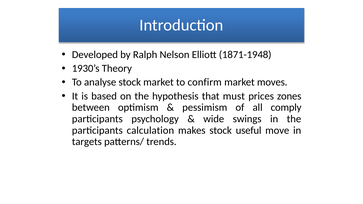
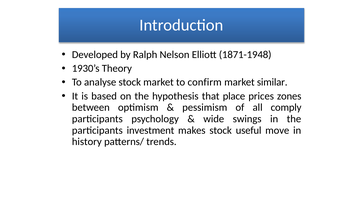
moves: moves -> similar (272, 82)
must: must -> place (234, 96)
calculation: calculation -> investment (150, 130)
targets: targets -> history (87, 142)
